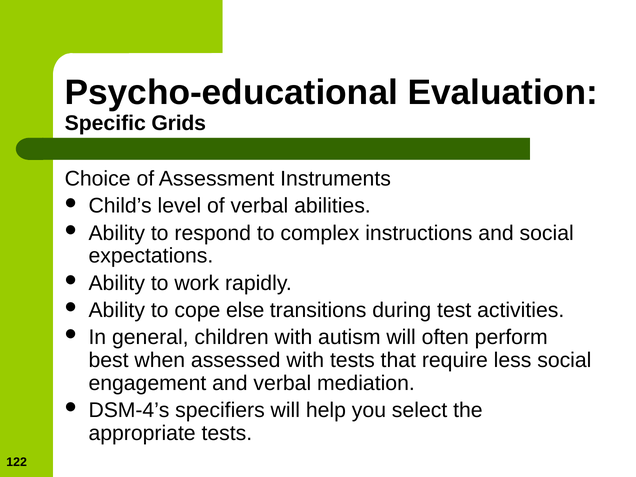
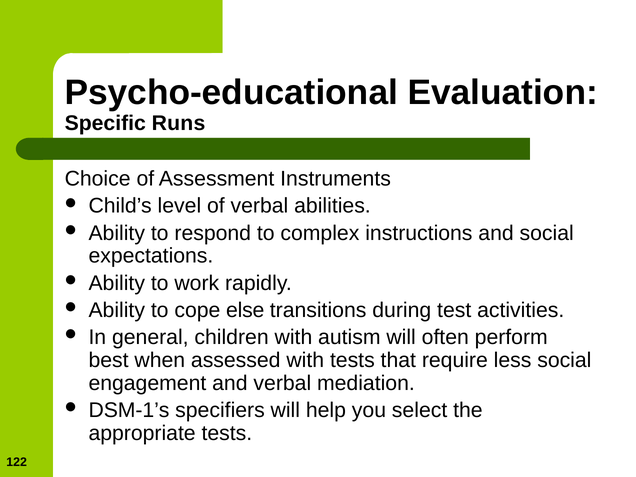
Grids: Grids -> Runs (179, 123)
DSM-4’s: DSM-4’s -> DSM-1’s (129, 410)
